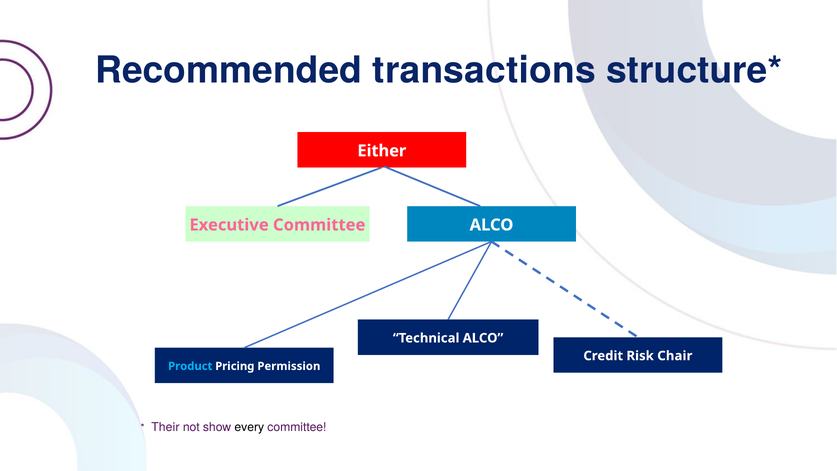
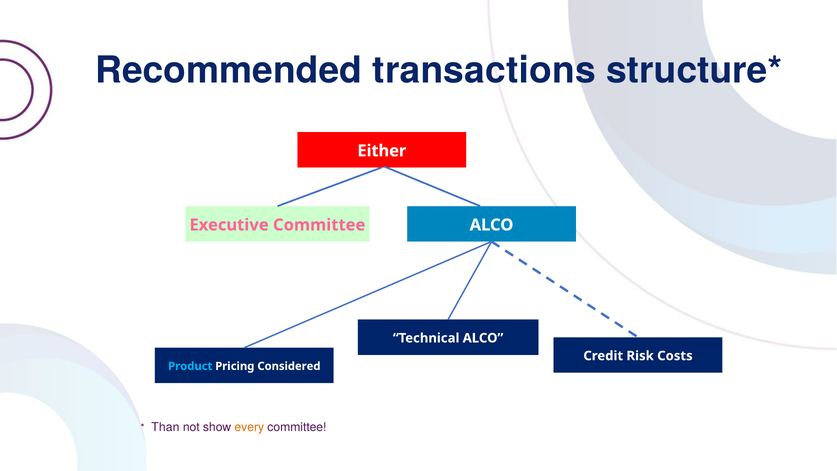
Chair: Chair -> Costs (675, 356)
Permission: Permission -> Considered (289, 366)
Their: Their -> Than (165, 427)
every colour: black -> orange (249, 427)
